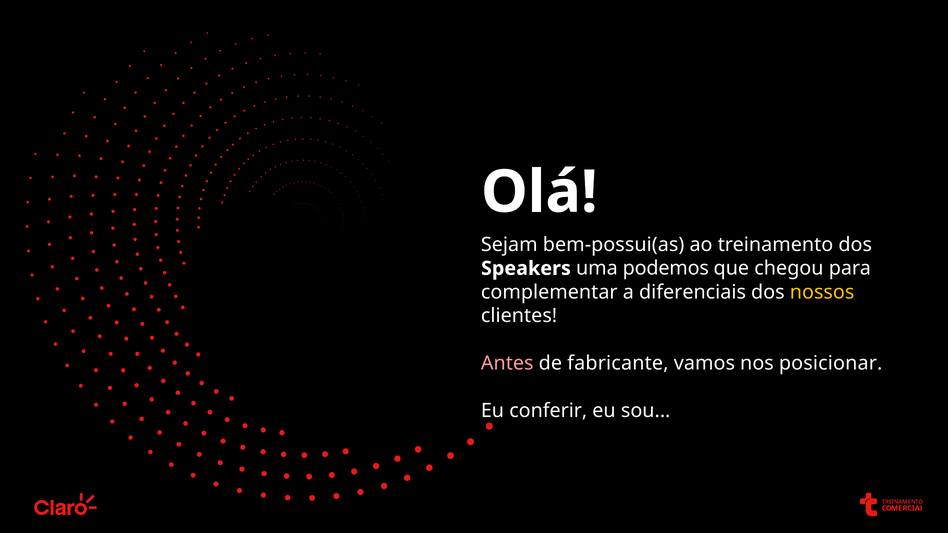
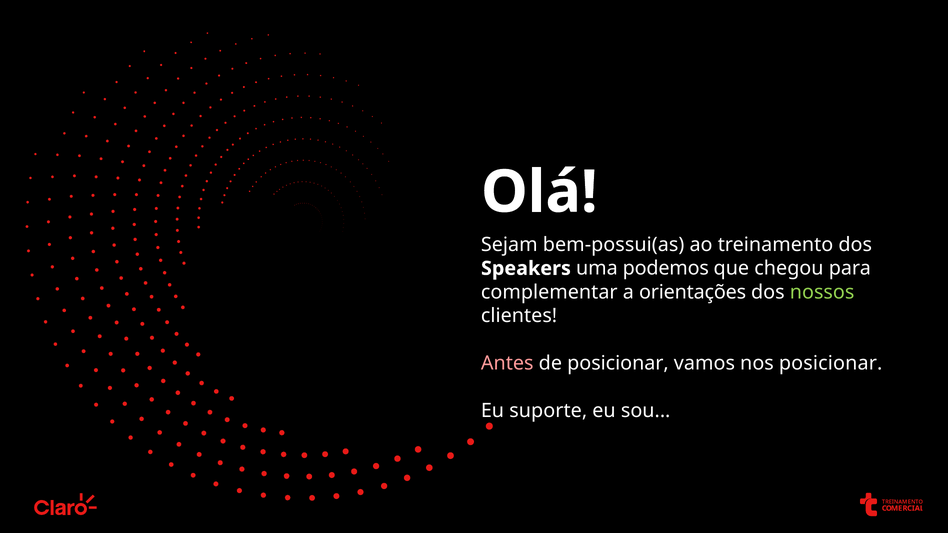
diferenciais: diferenciais -> orientações (693, 292)
nossos colour: yellow -> light green (822, 292)
de fabricante: fabricante -> posicionar (618, 363)
conferir: conferir -> suporte (548, 411)
